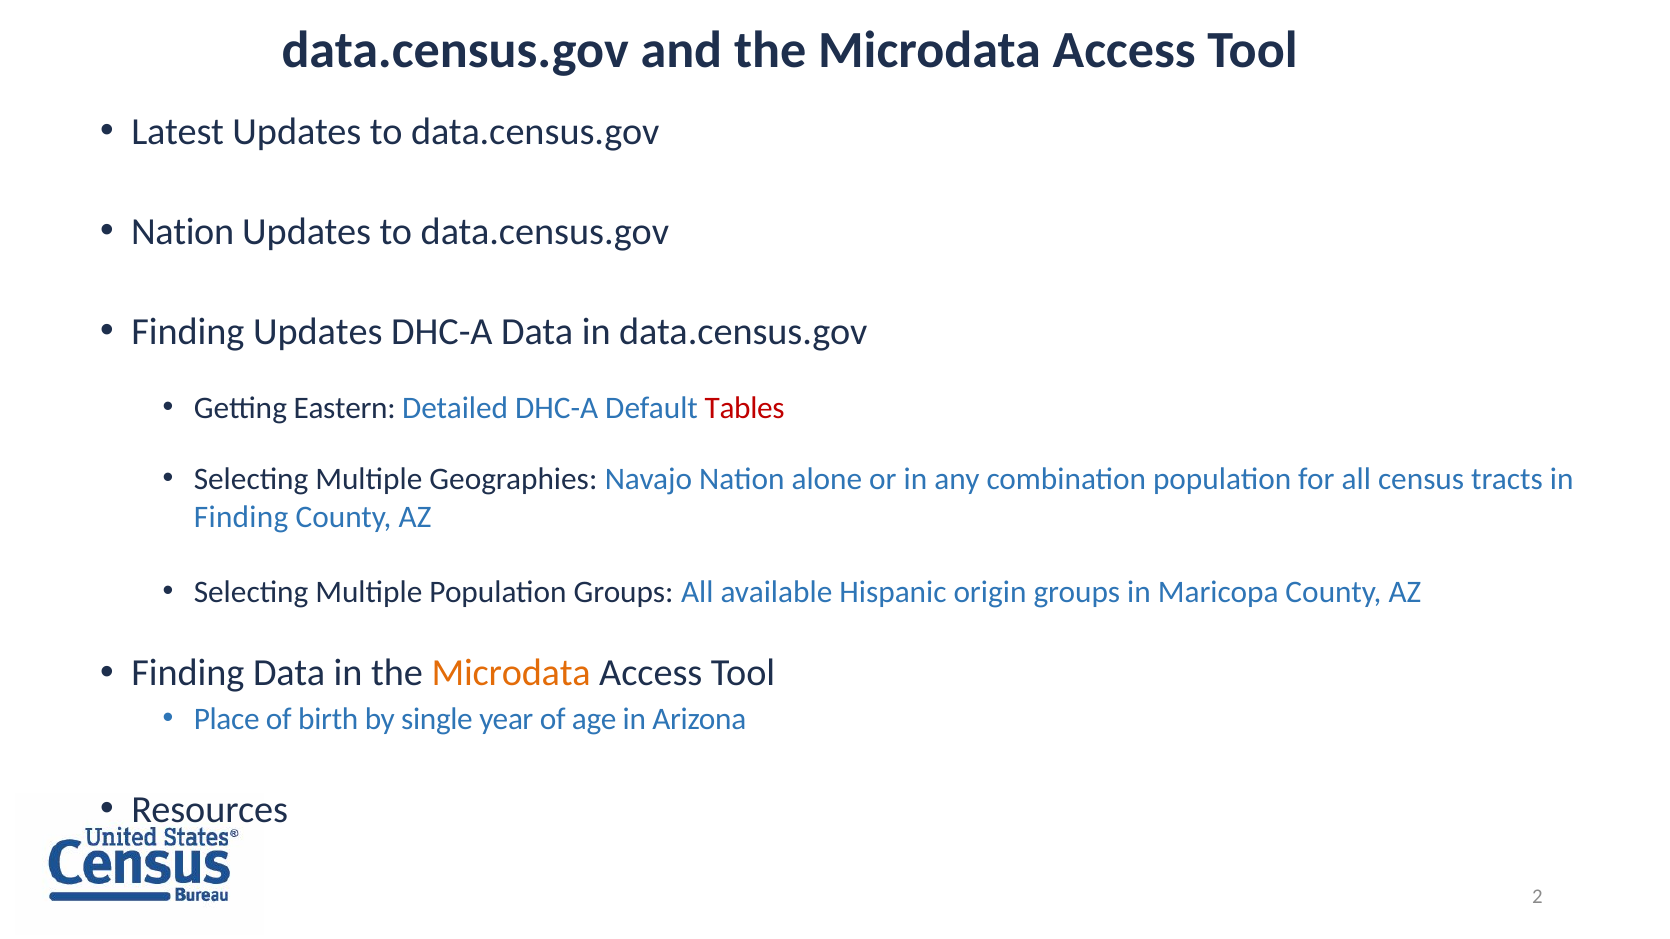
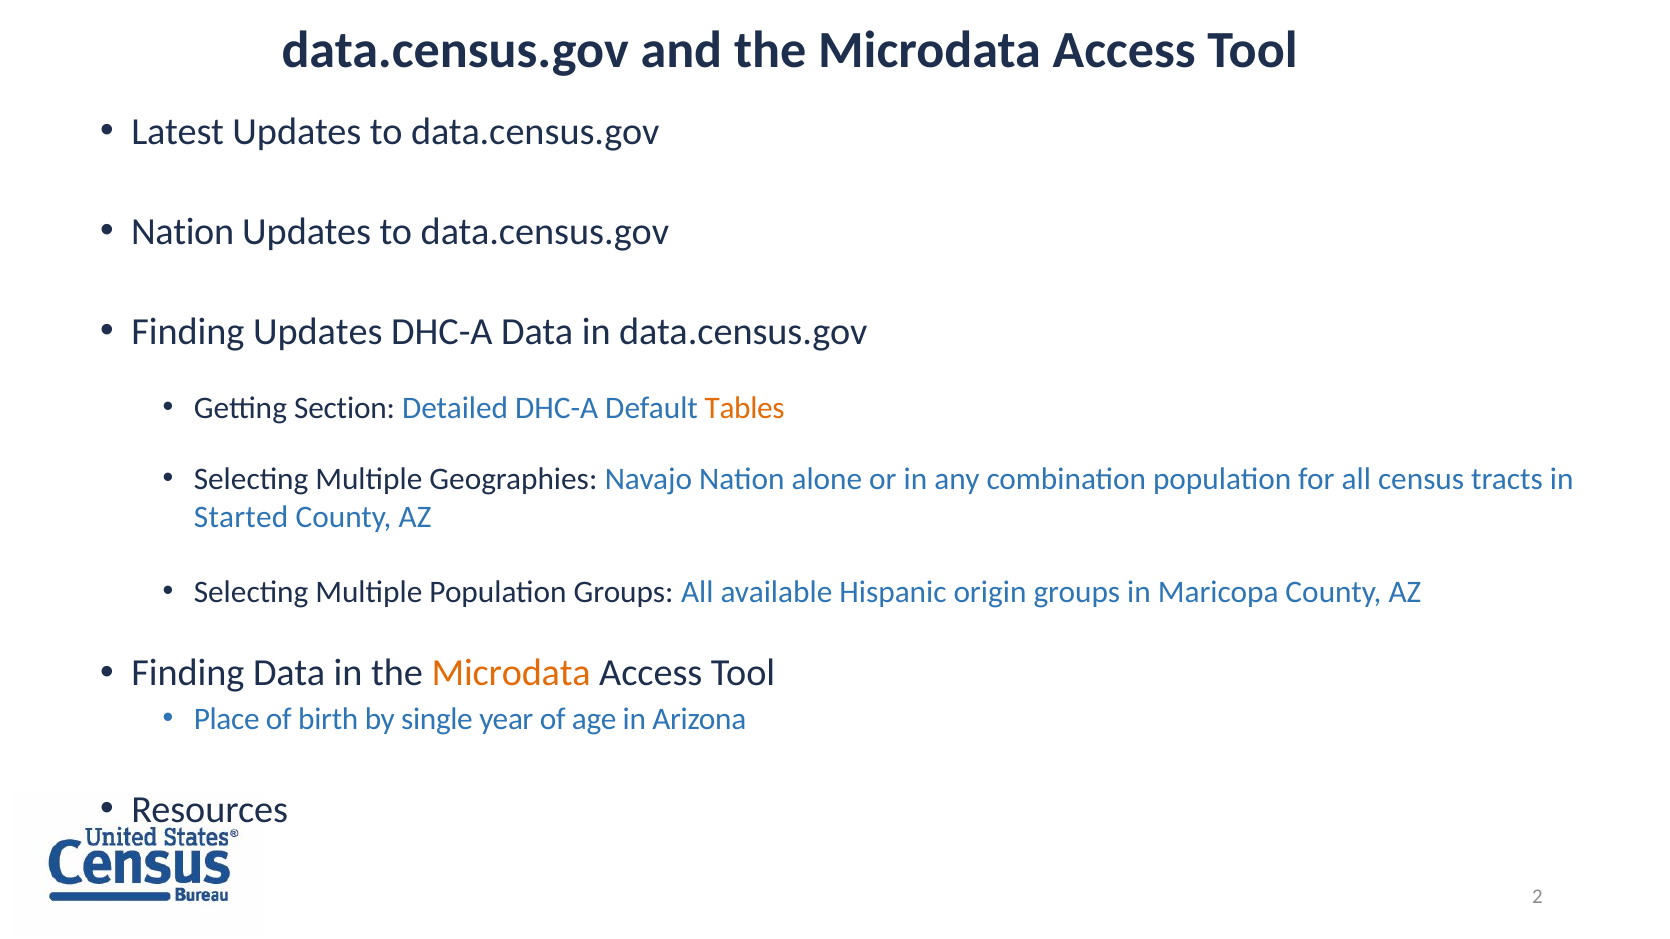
Eastern: Eastern -> Section (345, 408)
Tables colour: red -> orange (745, 408)
Finding: Finding -> Started (241, 517)
